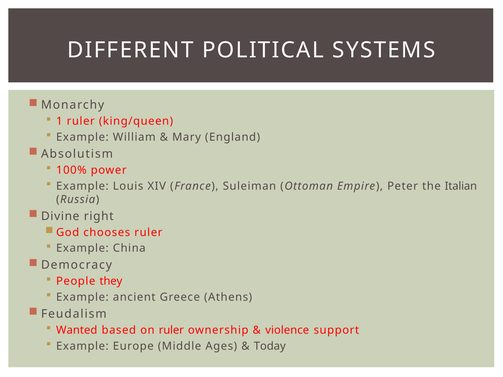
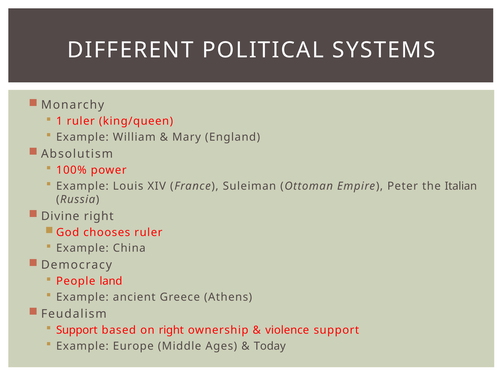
they: they -> land (111, 281)
Wanted: Wanted -> Support (77, 330)
on ruler: ruler -> right (171, 330)
